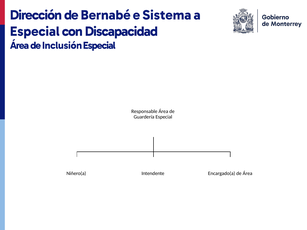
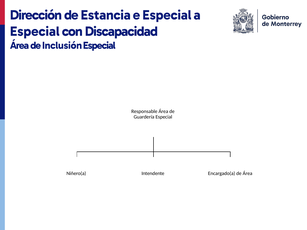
Bernabé: Bernabé -> Estancia (106, 15)
e Sistema: Sistema -> Especial (167, 15)
